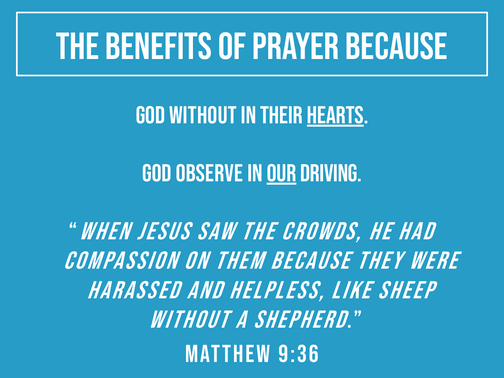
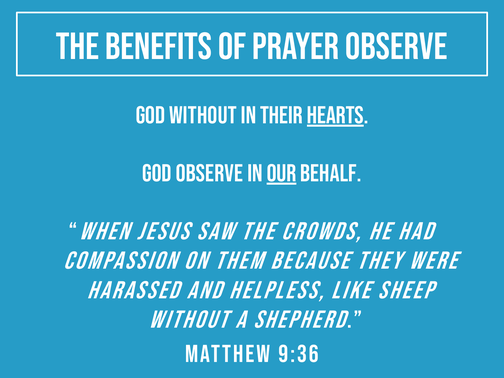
Prayer Because: Because -> Observe (396, 47)
driving: driving -> behalf (331, 173)
